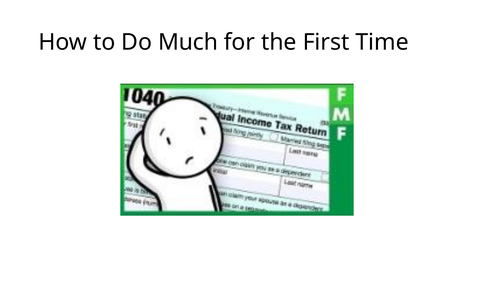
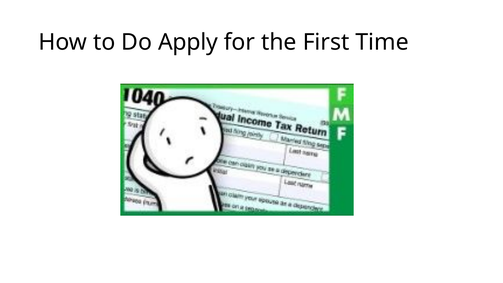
Much: Much -> Apply (188, 42)
